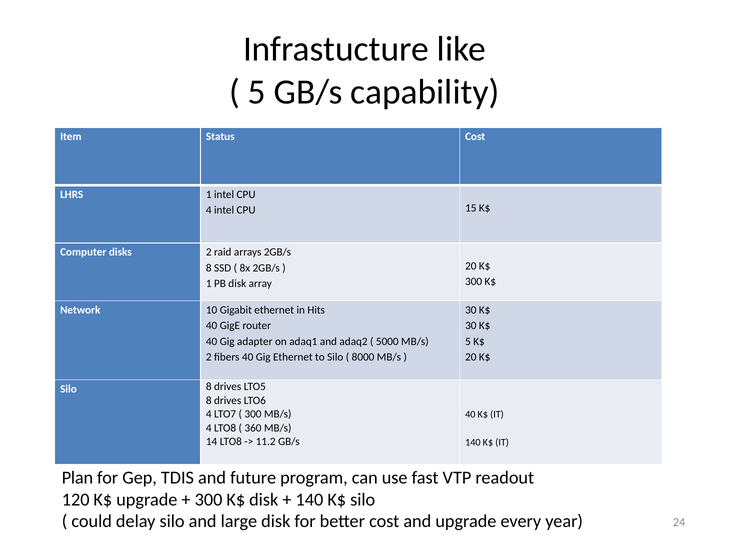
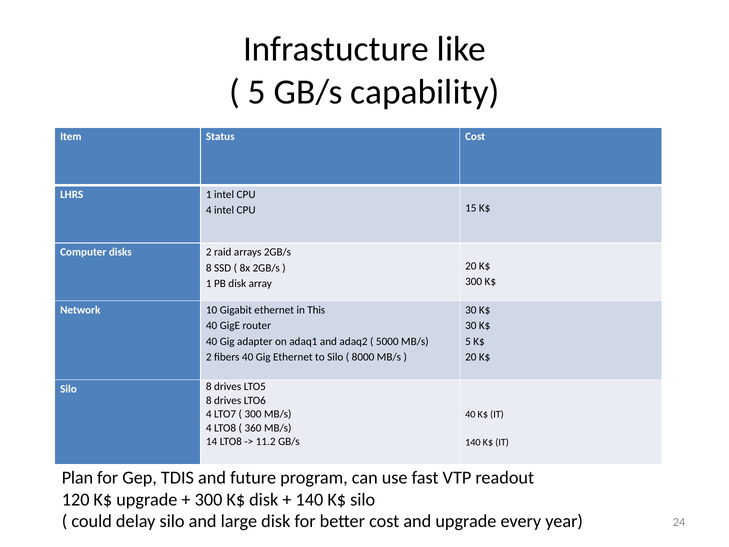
Hits: Hits -> This (316, 310)
